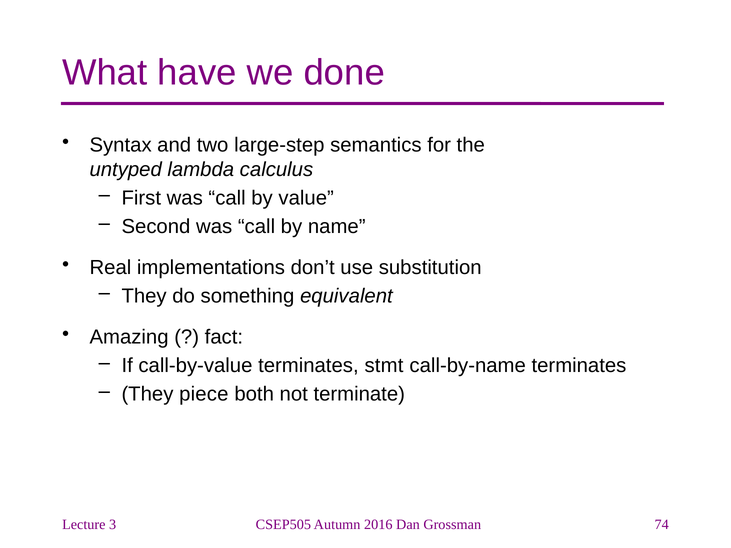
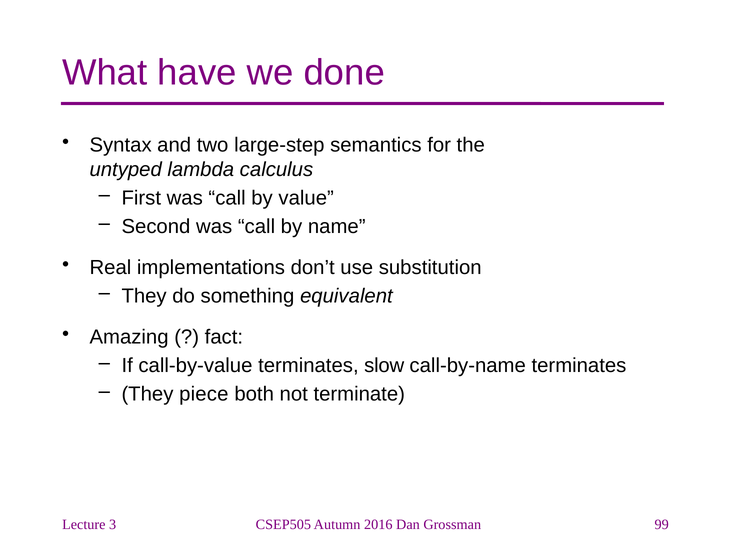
stmt: stmt -> slow (384, 366)
74: 74 -> 99 (662, 525)
